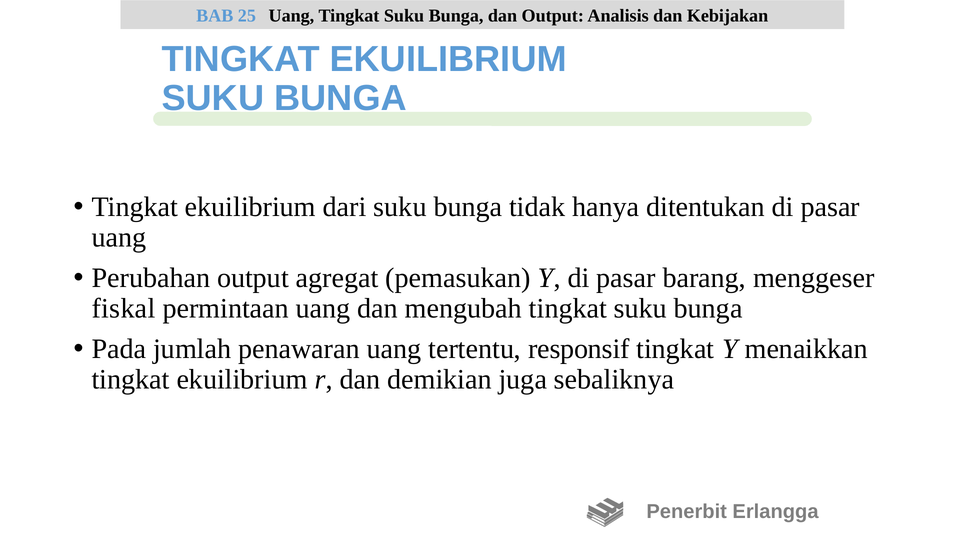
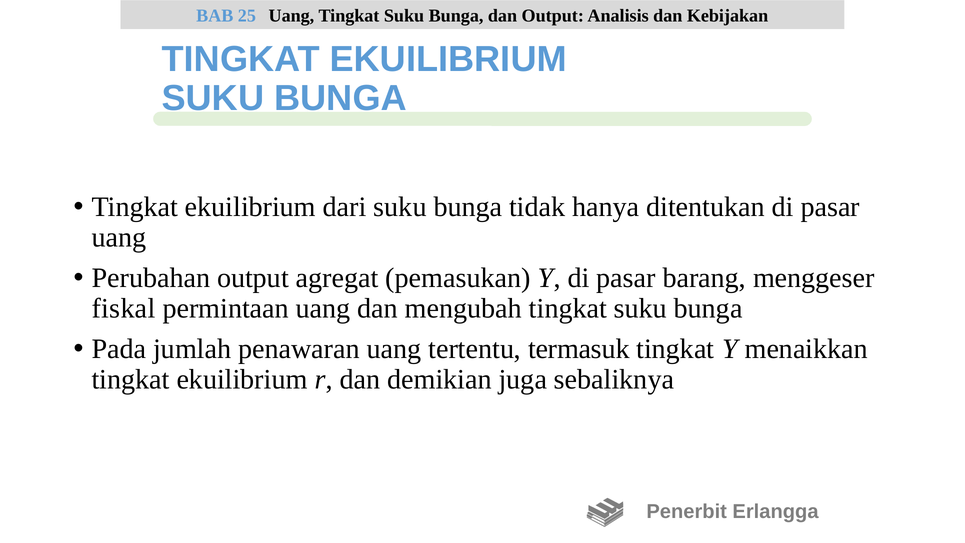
responsif: responsif -> termasuk (579, 349)
